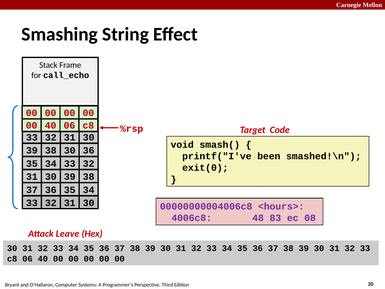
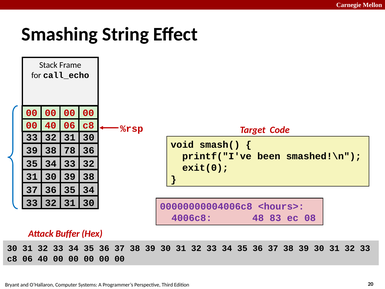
38 30: 30 -> 78 (70, 150)
Leave: Leave -> Buffer (68, 233)
